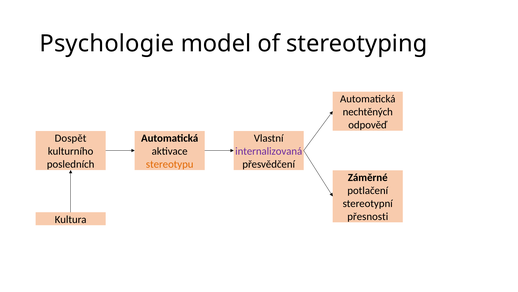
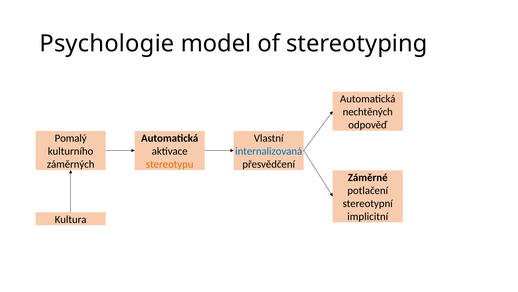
Dospět: Dospět -> Pomalý (71, 138)
internalizovaná colour: purple -> blue (269, 151)
posledních: posledních -> záměrných (71, 164)
přesnosti: přesnosti -> implicitní (368, 216)
